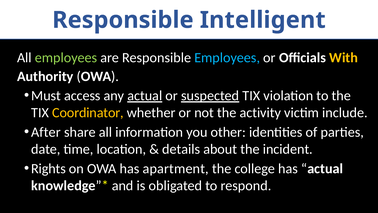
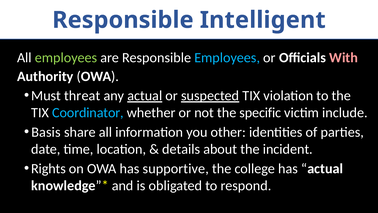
With colour: yellow -> pink (344, 58)
access: access -> threat (82, 96)
Coordinator colour: yellow -> light blue (88, 113)
activity: activity -> specific (260, 113)
After: After -> Basis (46, 132)
apartment: apartment -> supportive (176, 168)
